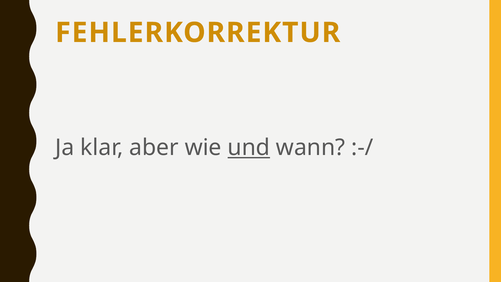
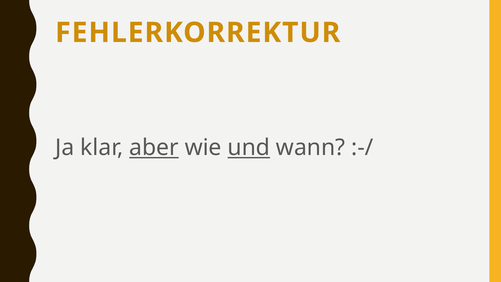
aber underline: none -> present (154, 148)
